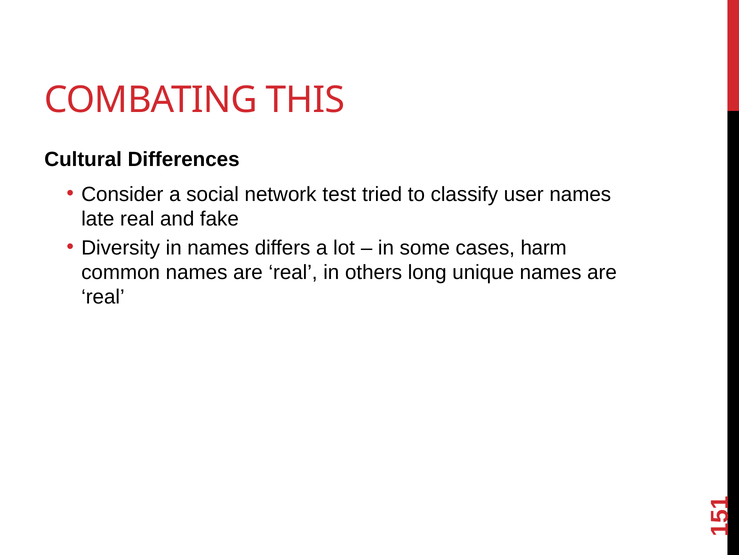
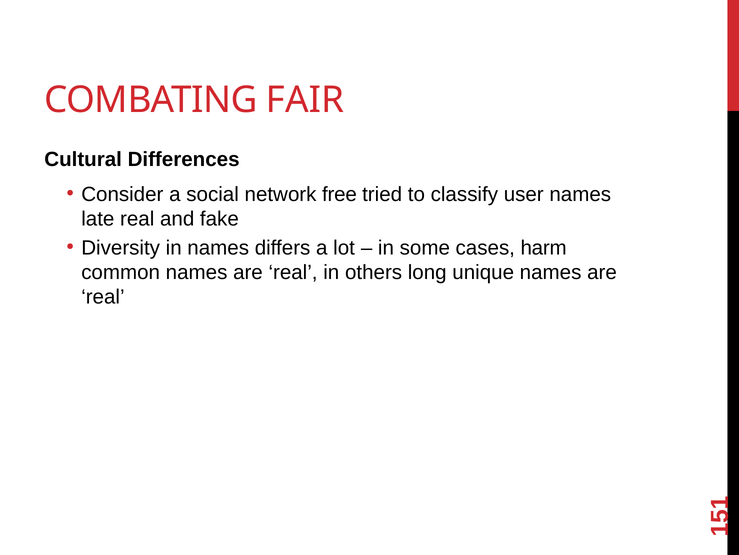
THIS: THIS -> FAIR (305, 100)
test: test -> free (339, 194)
